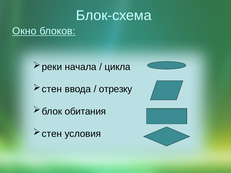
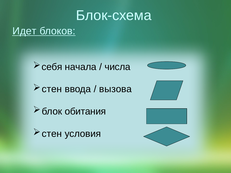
Окно: Окно -> Идет (24, 31)
реки: реки -> себя (52, 67)
цикла: цикла -> числа (118, 67)
отрезку: отрезку -> вызова (115, 89)
